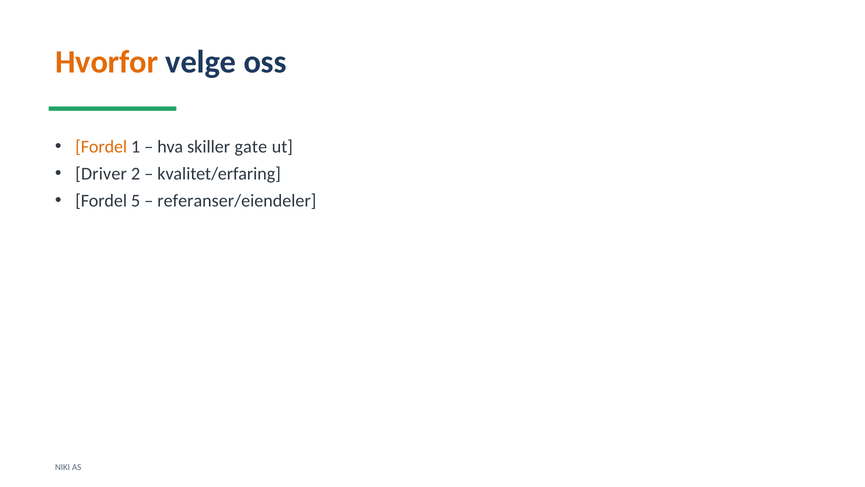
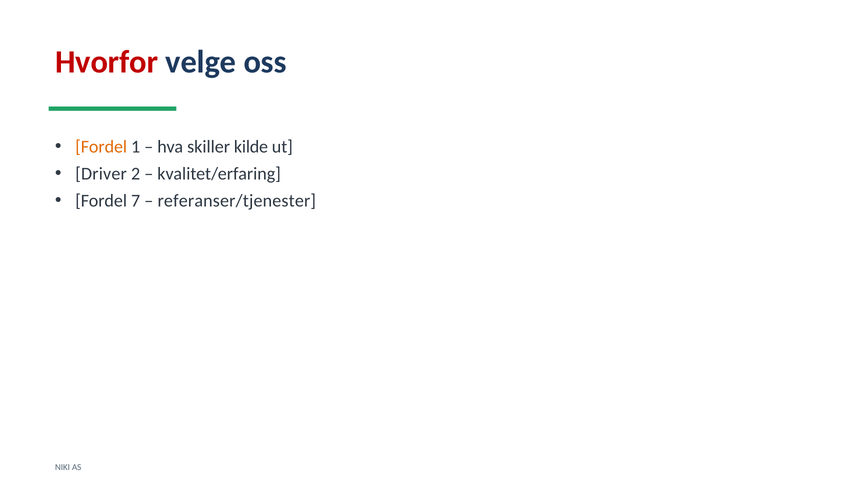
Hvorfor colour: orange -> red (107, 62)
gate: gate -> kilde (251, 147)
5: 5 -> 7 (136, 201)
referanser/eiendeler: referanser/eiendeler -> referanser/tjenester (237, 201)
